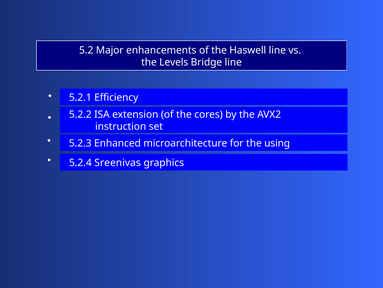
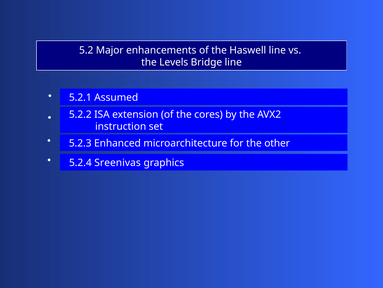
Efficiency: Efficiency -> Assumed (116, 97)
using: using -> other (277, 143)
